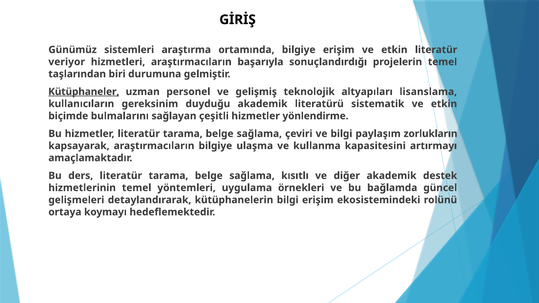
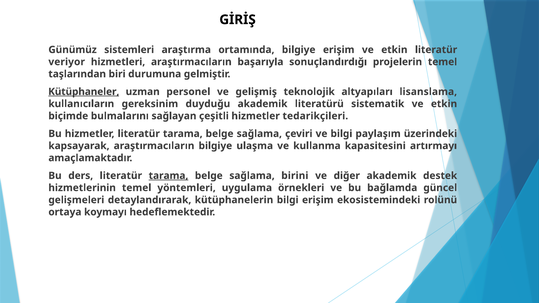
yönlendirme: yönlendirme -> tedarikçileri (315, 116)
zorlukların: zorlukların -> üzerindeki (430, 134)
tarama underline: none -> present (168, 176)
kısıtlı: kısıtlı -> birini (295, 176)
